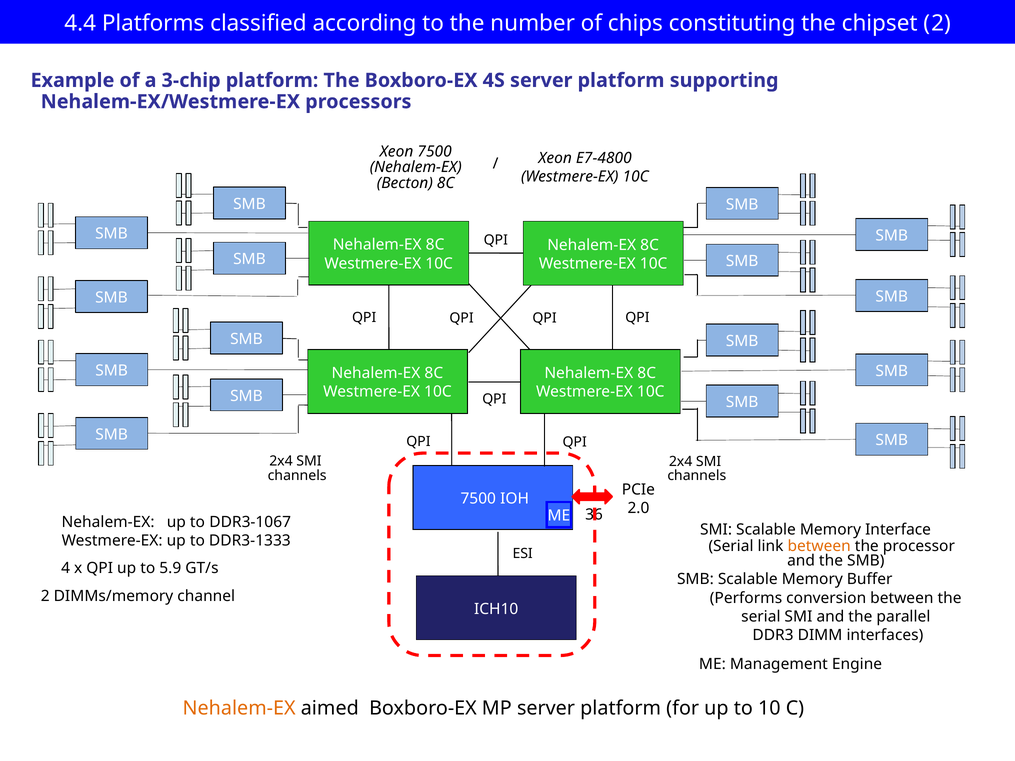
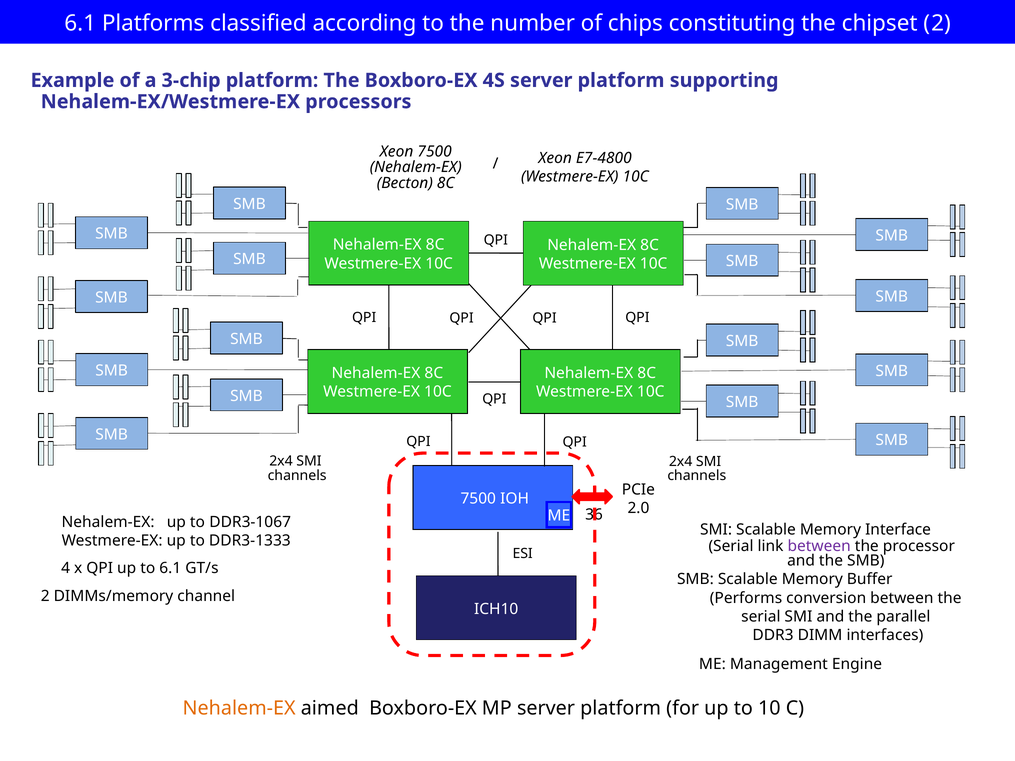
4.4: 4.4 -> 6.1 (80, 23)
between colour: orange -> purple (819, 546)
to 5.9: 5.9 -> 6.1 (170, 569)
